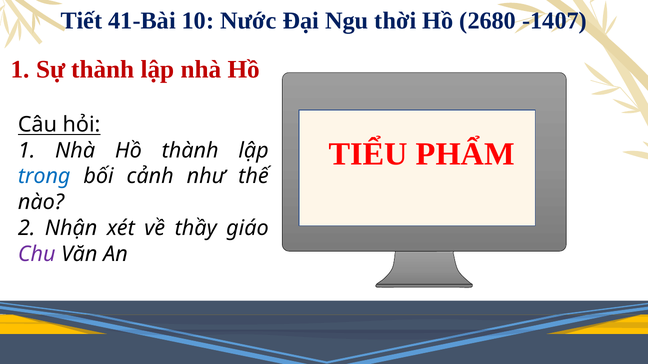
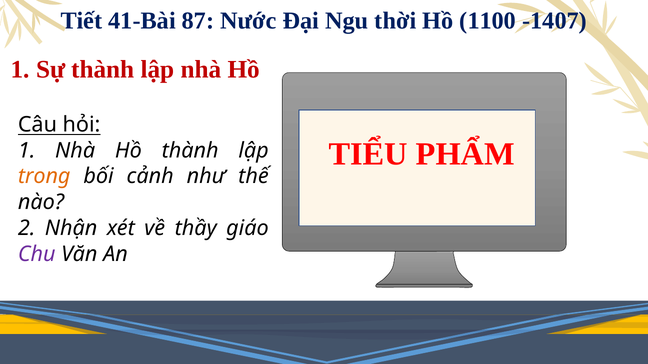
10: 10 -> 87 (198, 21)
2680: 2680 -> 1100 (488, 21)
trong colour: blue -> orange (44, 177)
